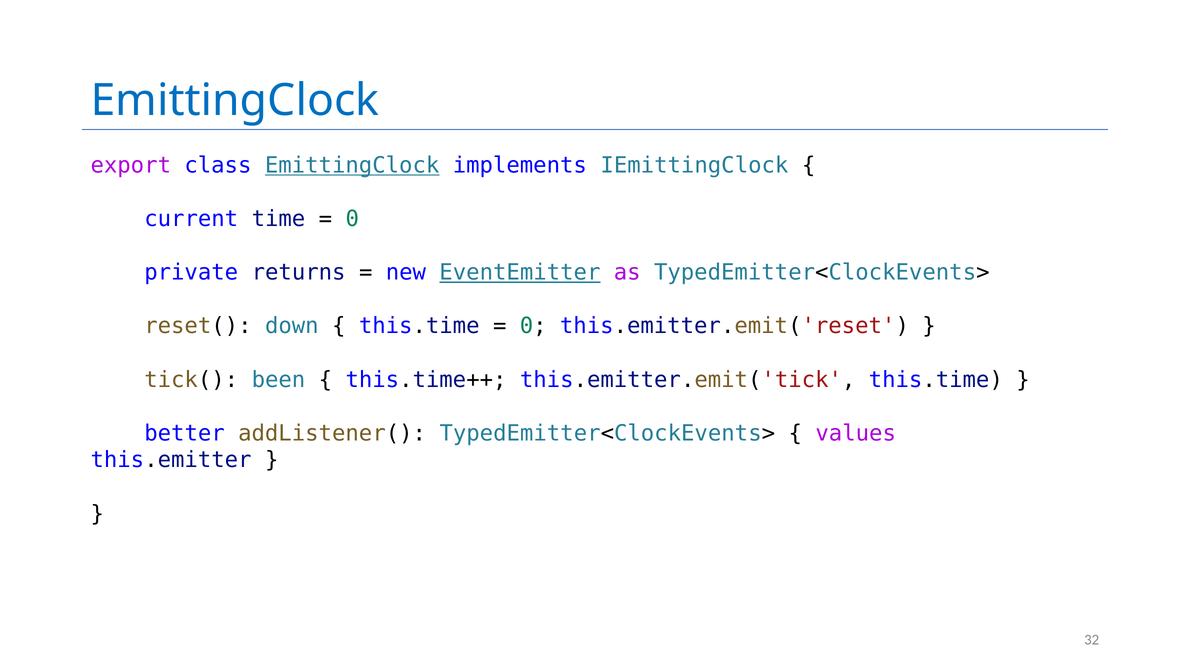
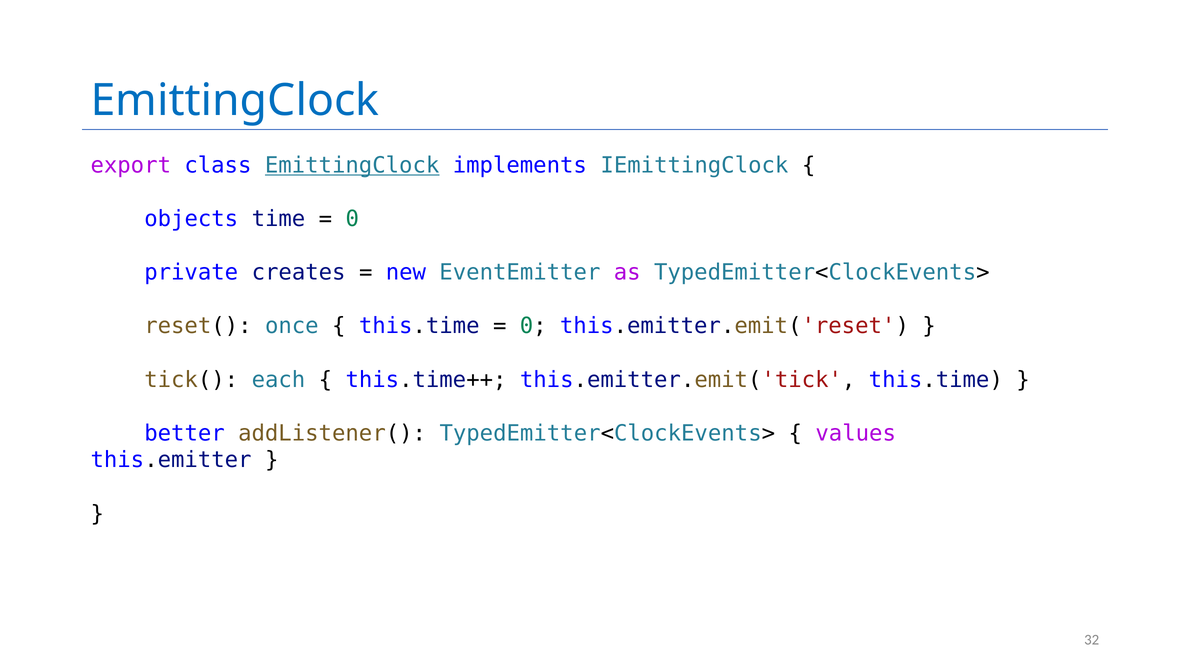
current: current -> objects (191, 219)
returns: returns -> creates (299, 272)
EventEmitter underline: present -> none (520, 272)
down: down -> once (292, 326)
been: been -> each (278, 379)
